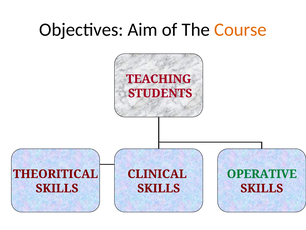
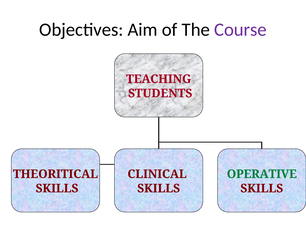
Course colour: orange -> purple (240, 30)
